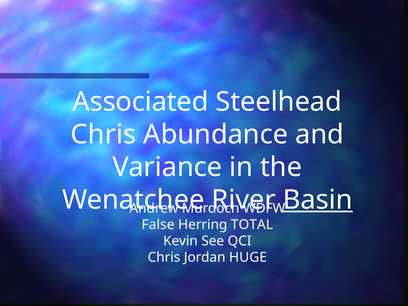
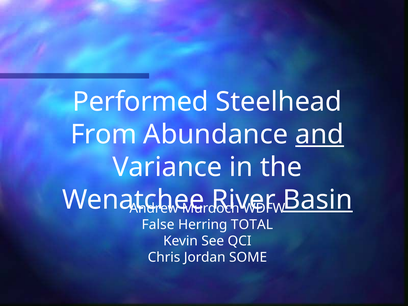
Associated: Associated -> Performed (141, 102)
Chris: Chris -> From (104, 135)
and underline: none -> present (320, 135)
HUGE: HUGE -> SOME (248, 257)
